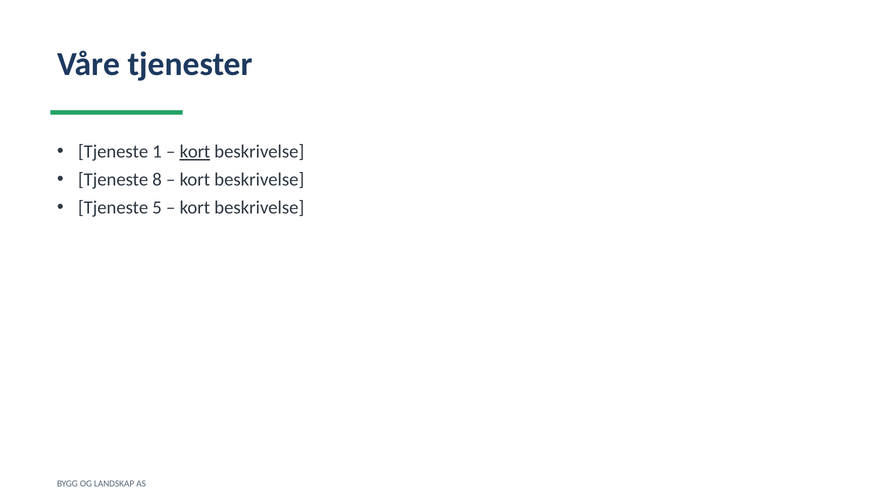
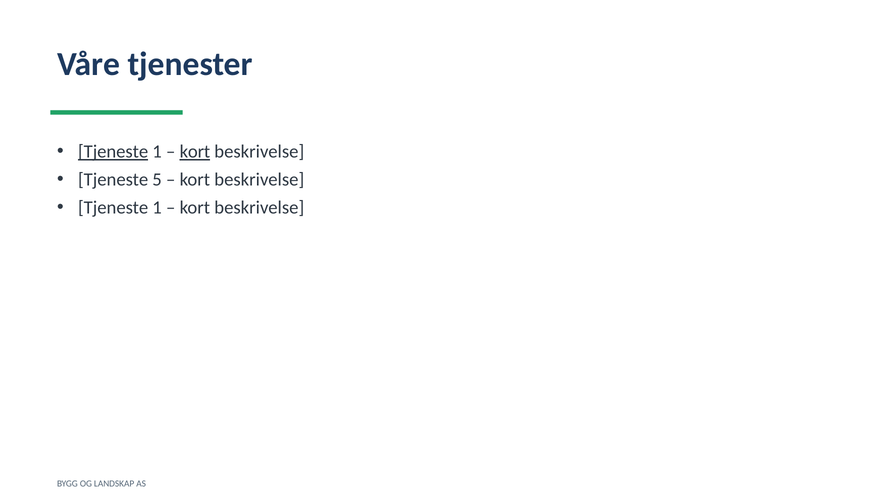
Tjeneste underline: none -> present (113, 152)
8: 8 -> 5 (157, 180)
5: 5 -> 1 (157, 208)
